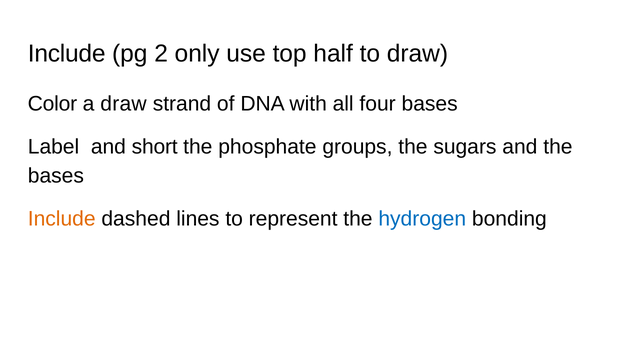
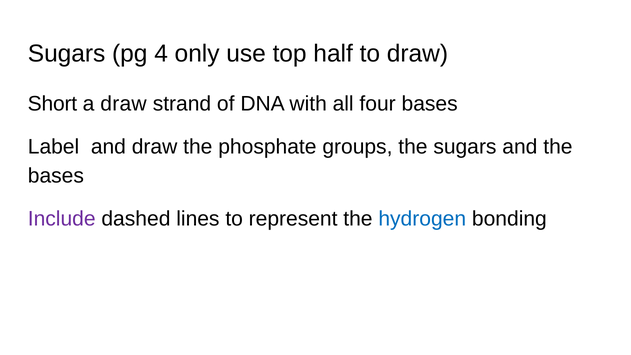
Include: Include -> Sugars (67, 53)
2: 2 -> 4 (161, 53)
Color: Color -> Short (52, 104)
and short: short -> draw (155, 147)
Include colour: orange -> purple (62, 219)
